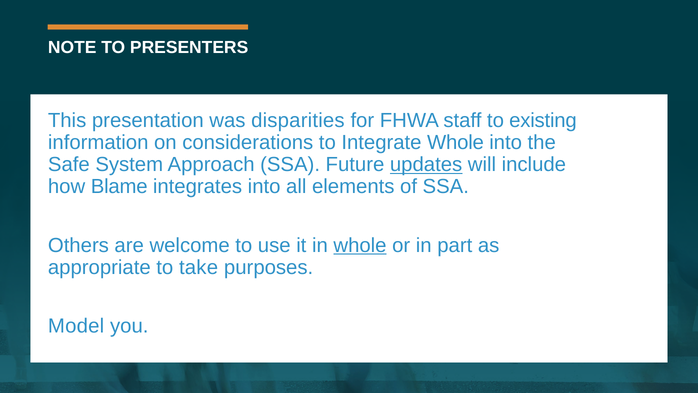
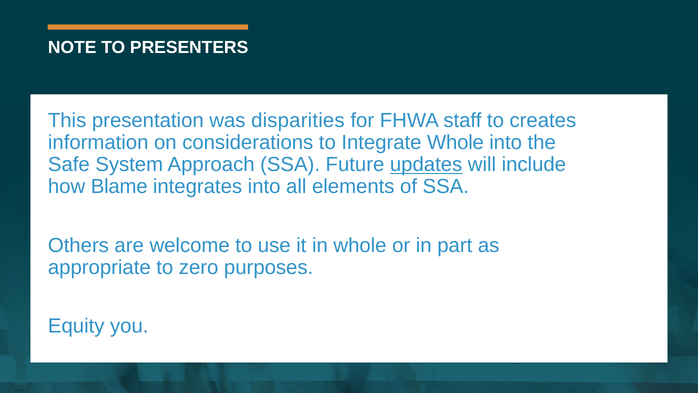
existing: existing -> creates (543, 121)
whole underline: present -> none (360, 245)
take: take -> zero (199, 267)
Model: Model -> Equity (76, 326)
